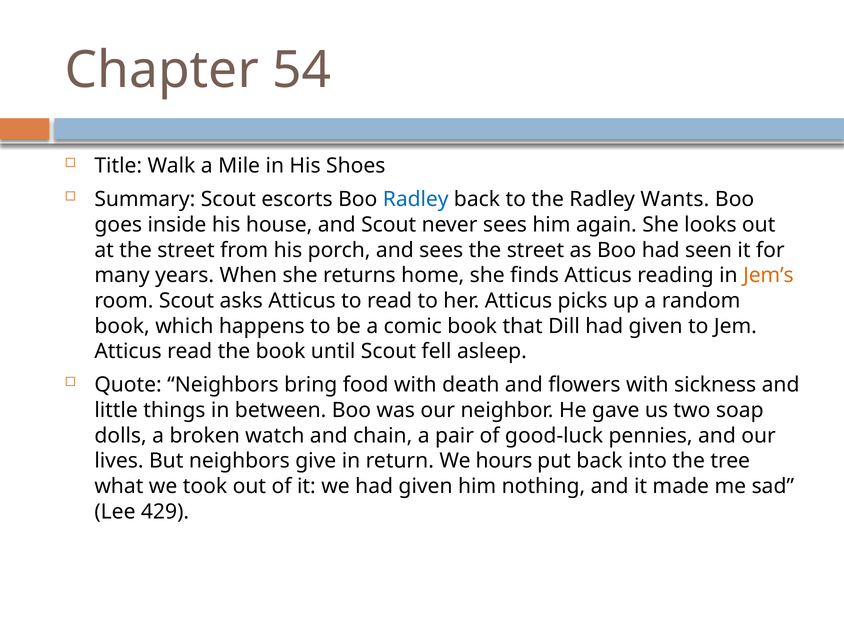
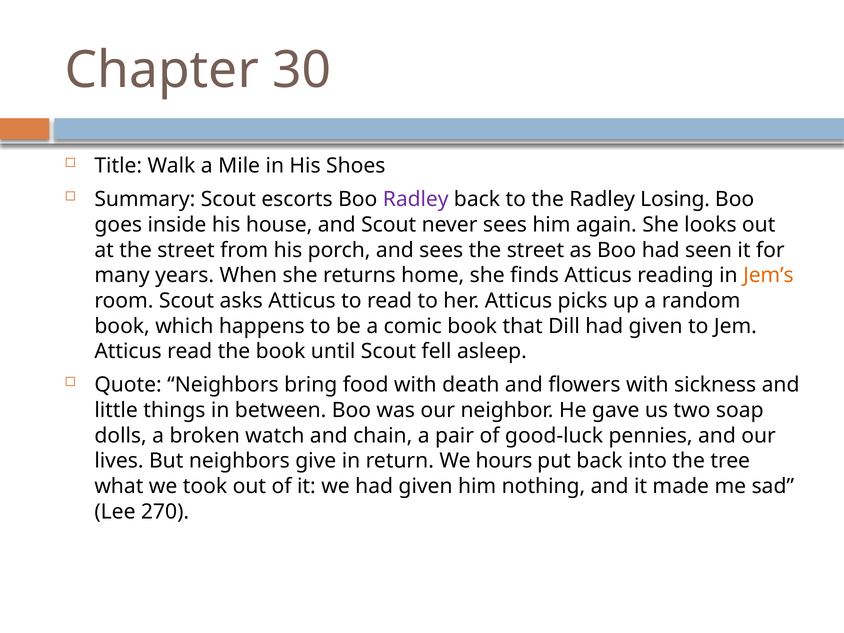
54: 54 -> 30 (302, 70)
Radley colour: blue -> purple (416, 200)
Wants: Wants -> Losing (675, 200)
429: 429 -> 270 (165, 512)
